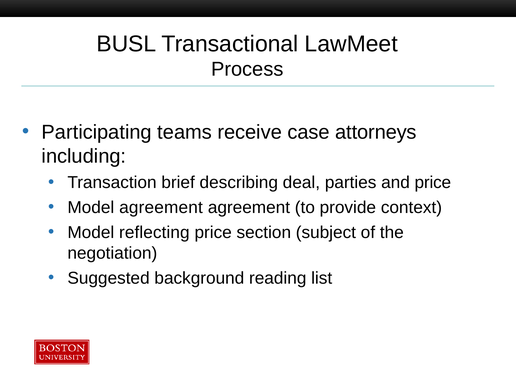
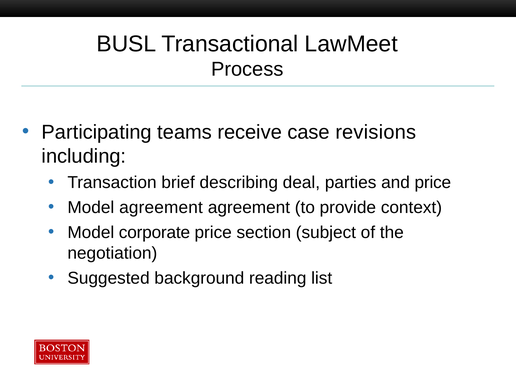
attorneys: attorneys -> revisions (376, 132)
reflecting: reflecting -> corporate (154, 233)
